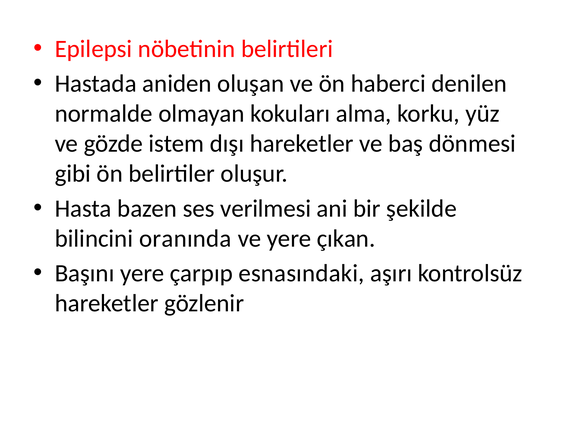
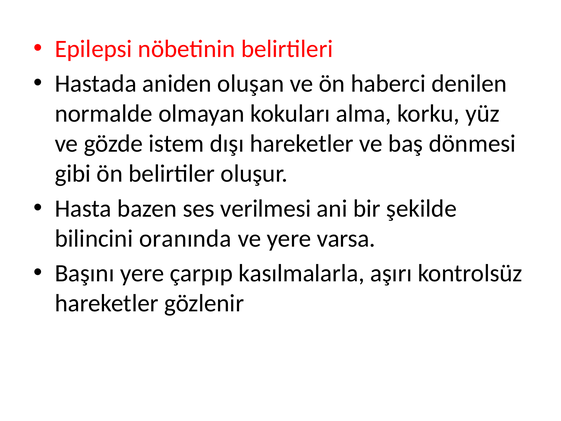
çıkan: çıkan -> varsa (346, 238)
esnasındaki: esnasındaki -> kasılmalarla (302, 273)
